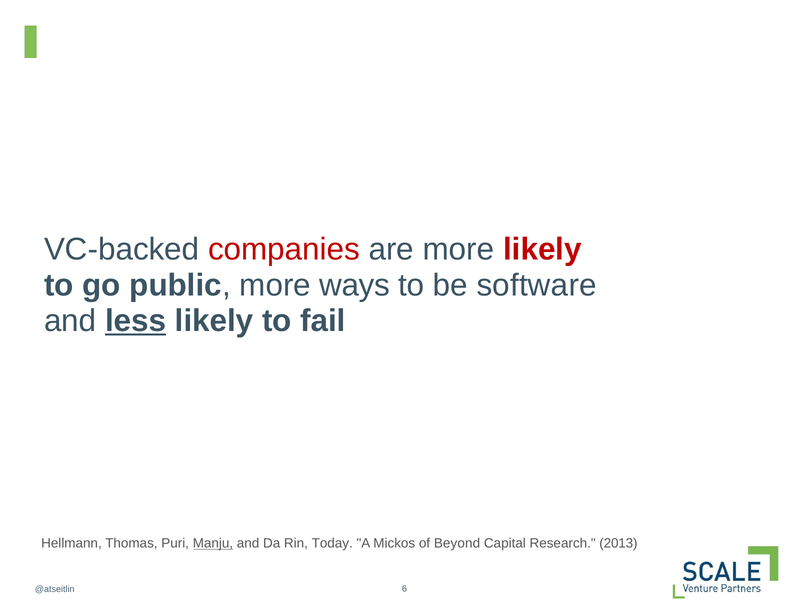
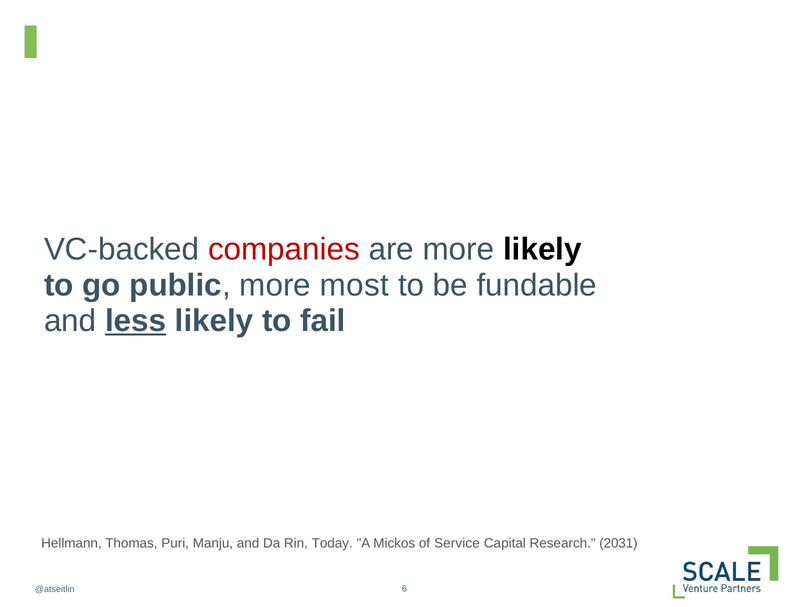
likely colour: red -> black (542, 249)
ways: ways -> most (354, 285)
software: software -> fundable (537, 285)
Manju underline: present -> none (213, 543)
Beyond: Beyond -> Service (457, 543)
2013: 2013 -> 2031 (618, 543)
